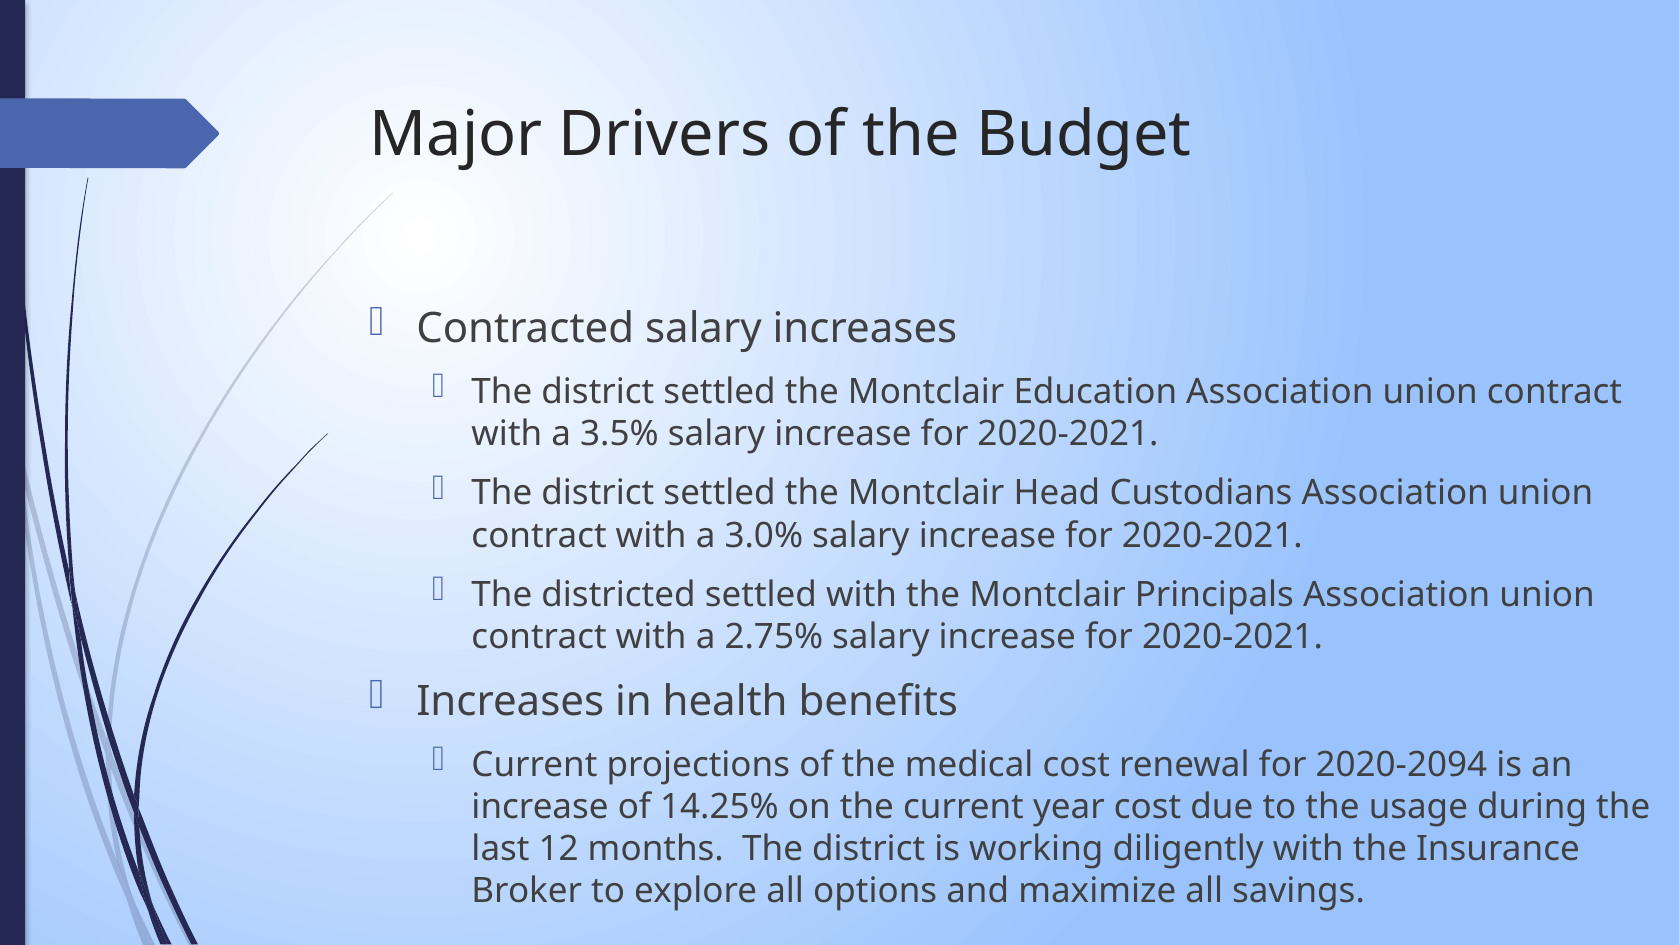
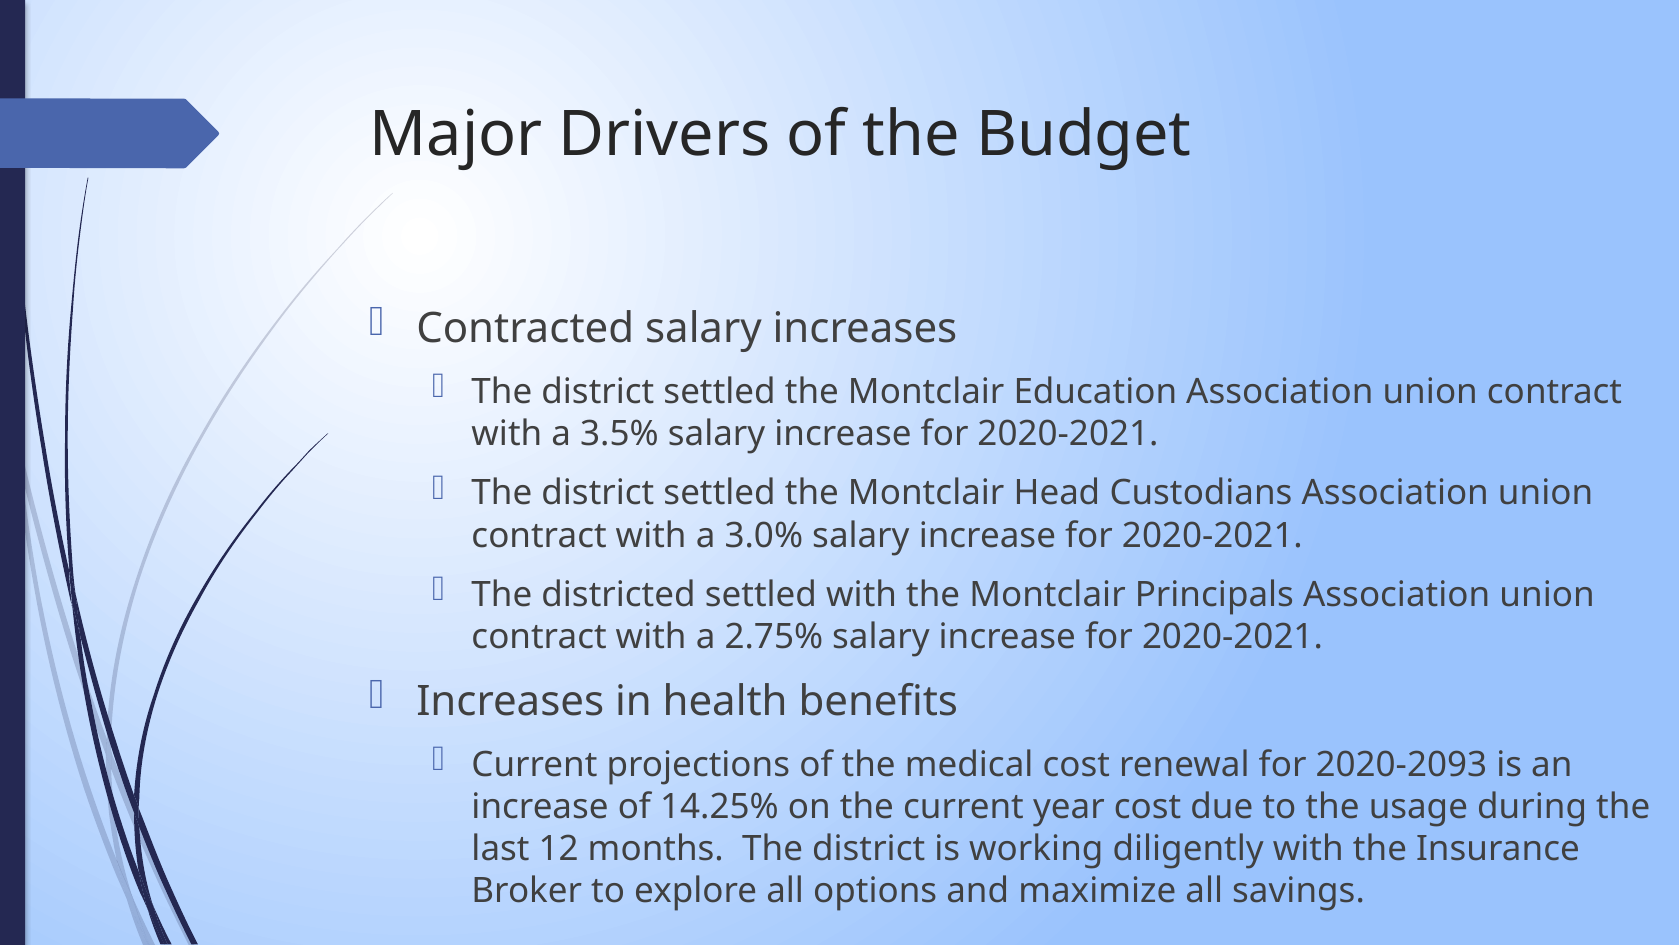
2020-2094: 2020-2094 -> 2020-2093 (1401, 764)
